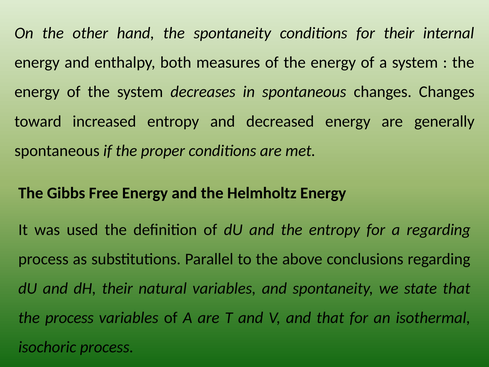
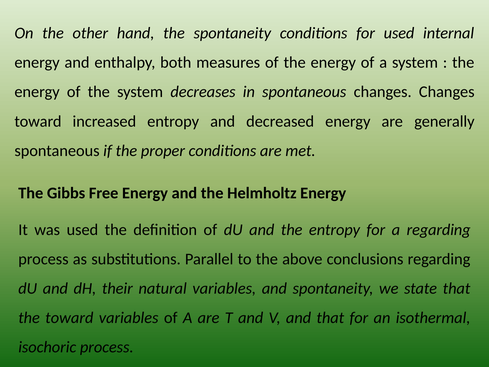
for their: their -> used (399, 33)
the process: process -> toward (69, 318)
